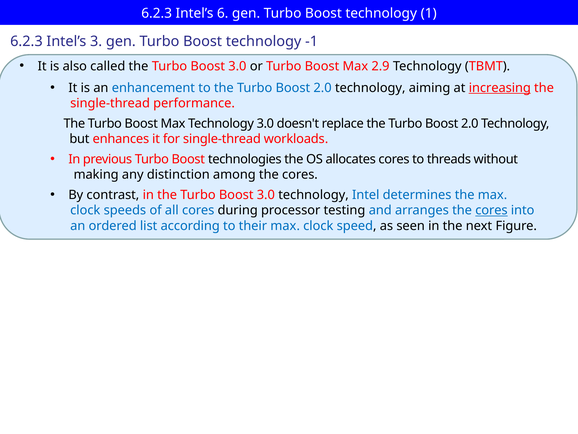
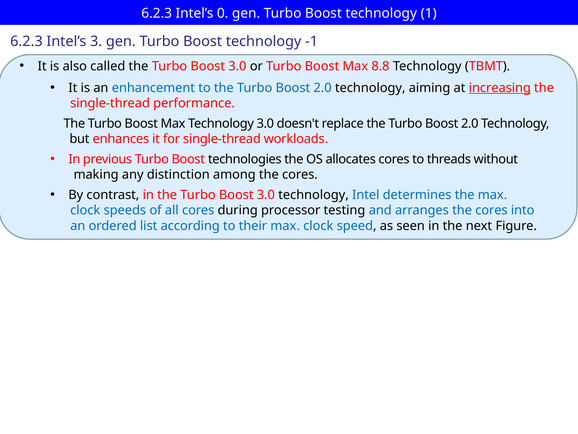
6: 6 -> 0 (223, 13)
2.9: 2.9 -> 8.8 (380, 66)
cores underline: present -> none (491, 210)
